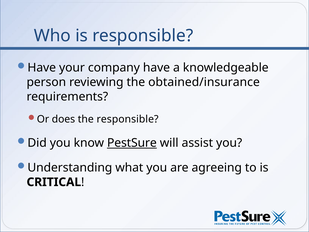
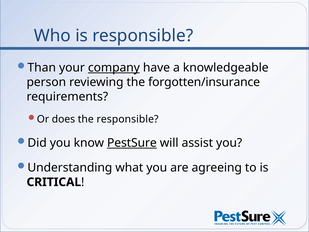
Have: Have -> Than (42, 68)
company underline: none -> present (114, 68)
obtained/insurance: obtained/insurance -> forgotten/insurance (204, 82)
